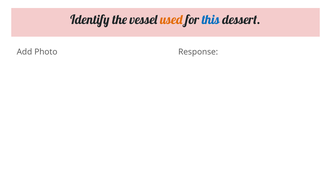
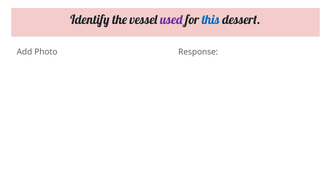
used colour: orange -> purple (171, 20)
